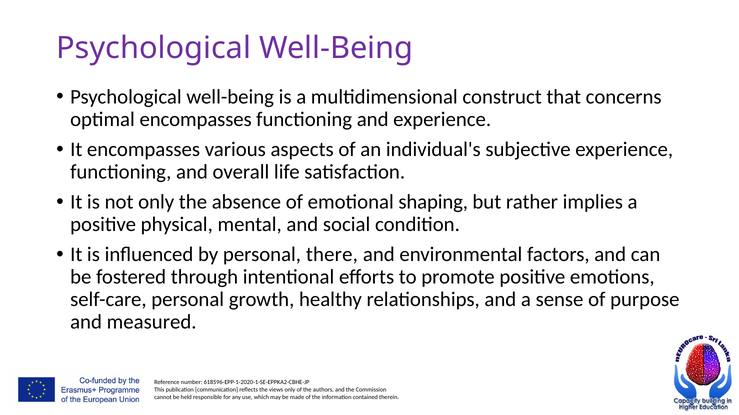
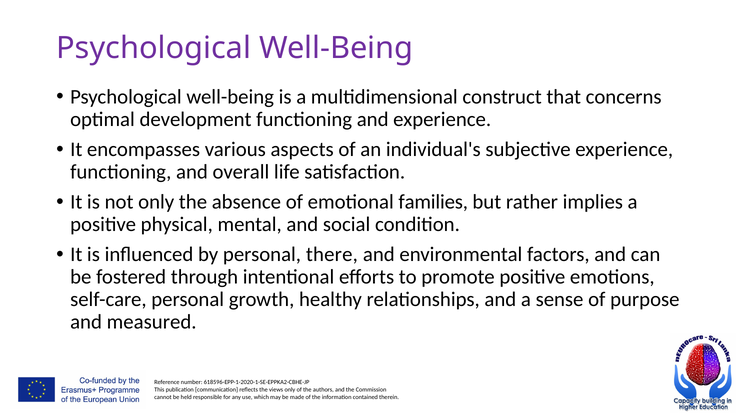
optimal encompasses: encompasses -> development (196, 120)
shaping: shaping -> families (433, 202)
